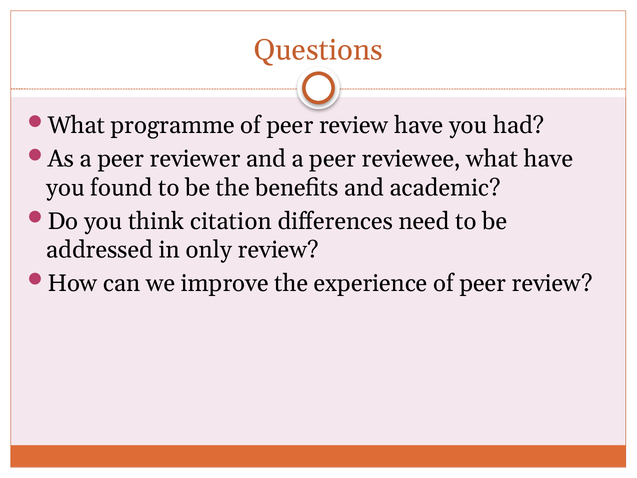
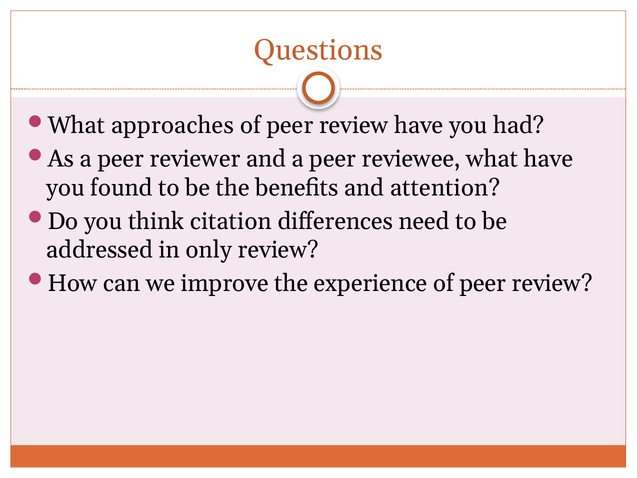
programme: programme -> approaches (173, 125)
academic: academic -> attention (445, 188)
